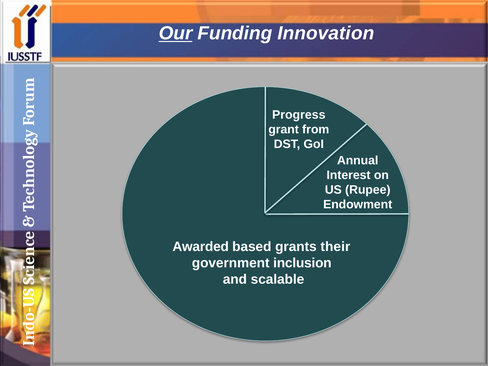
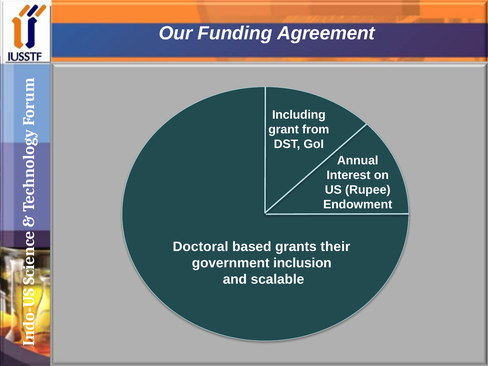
Our underline: present -> none (176, 33)
Innovation: Innovation -> Agreement (326, 33)
Progress: Progress -> Including (299, 115)
Awarded: Awarded -> Doctoral (201, 247)
